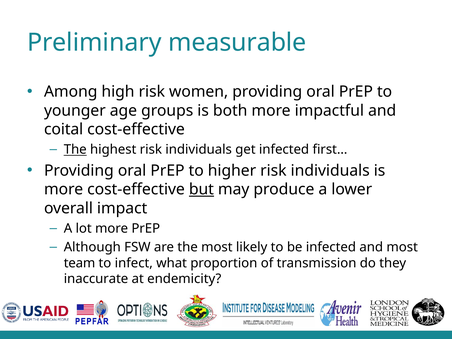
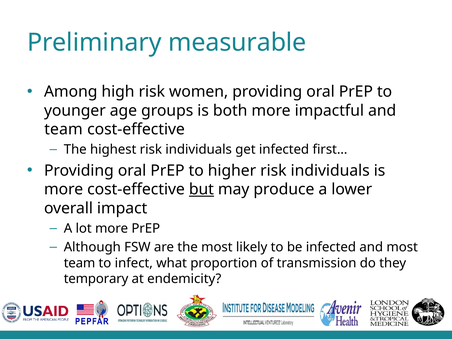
coital: coital -> team (63, 129)
The underline: present -> none (75, 150)
inaccurate: inaccurate -> temporary (96, 279)
